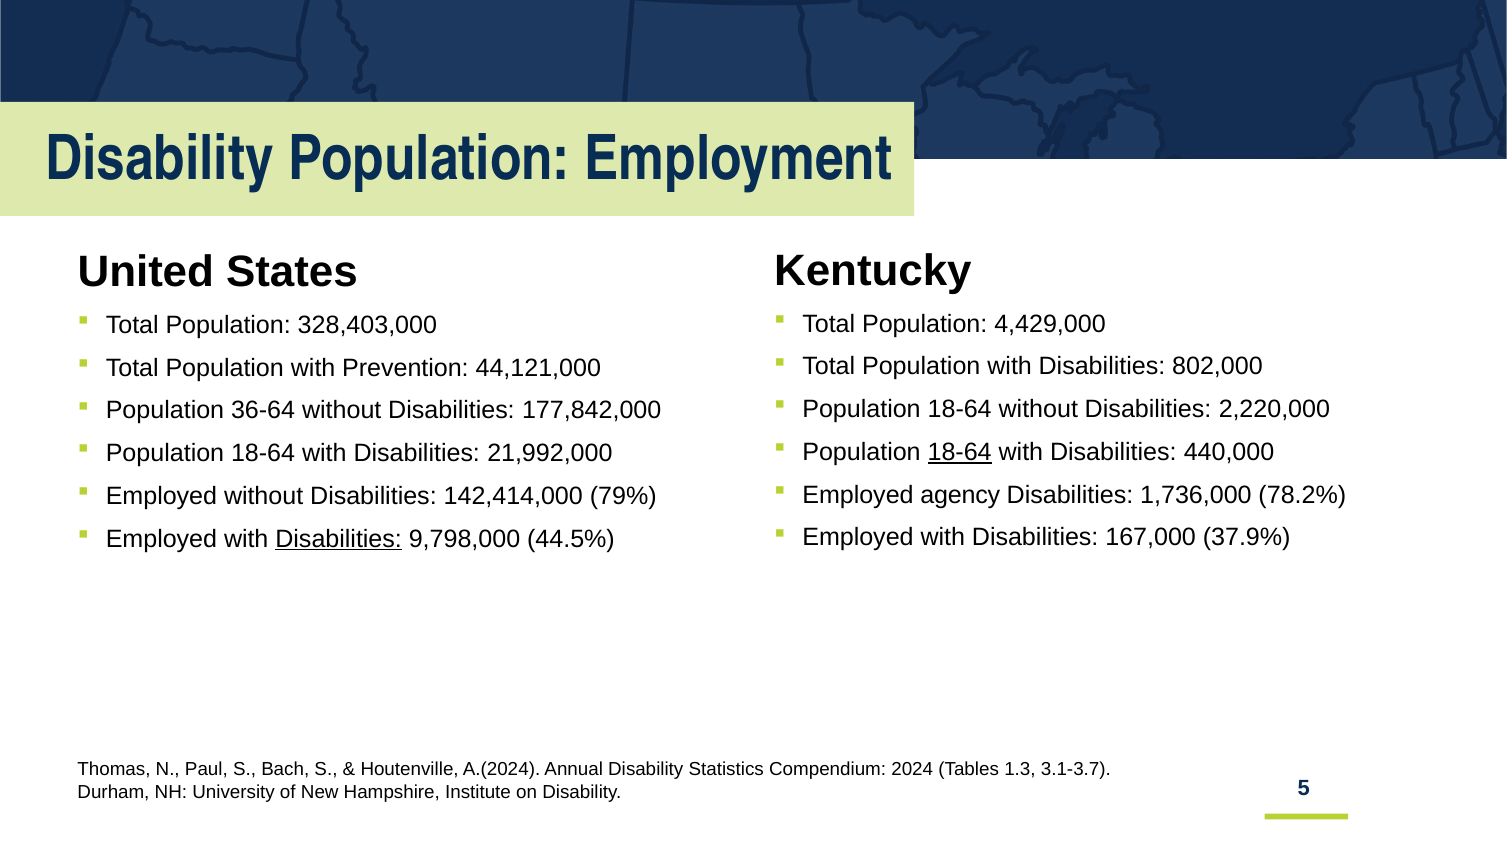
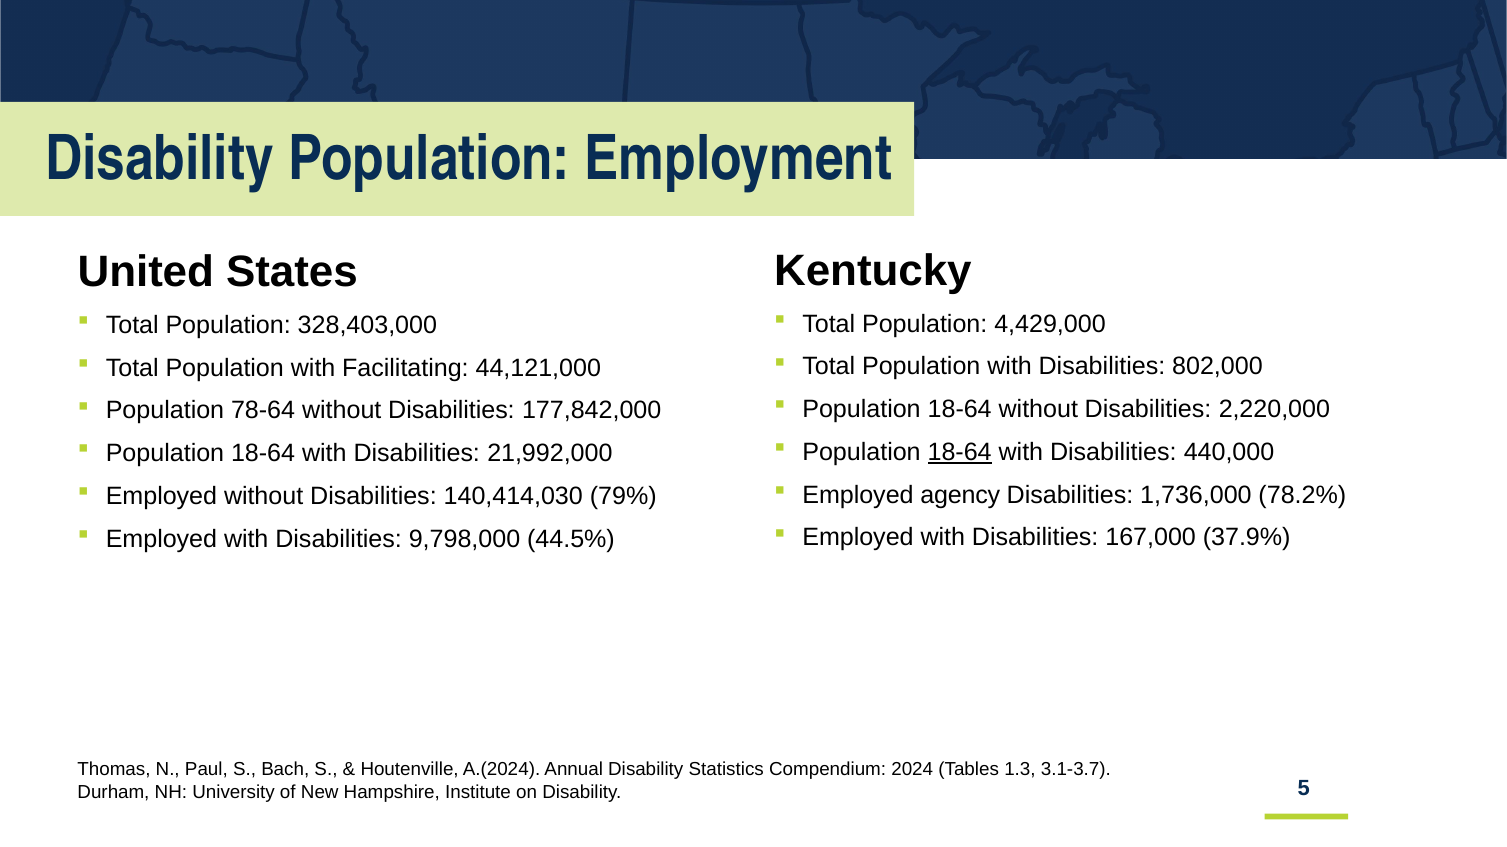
Prevention: Prevention -> Facilitating (405, 368)
36-64: 36-64 -> 78-64 (263, 411)
142,414,000: 142,414,000 -> 140,414,030 (513, 496)
Disabilities underline: present -> none (339, 539)
